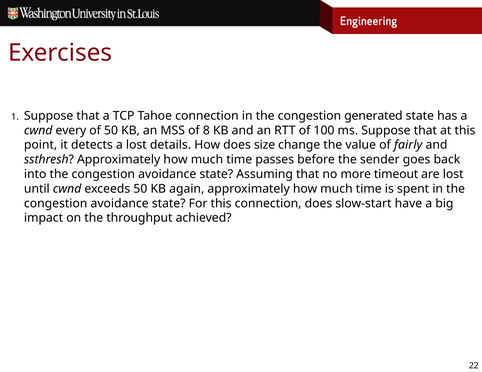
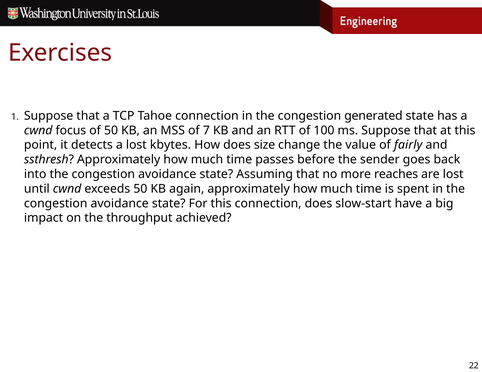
every: every -> focus (71, 131)
8: 8 -> 7 (206, 131)
details: details -> kbytes (170, 145)
timeout: timeout -> reaches (396, 174)
